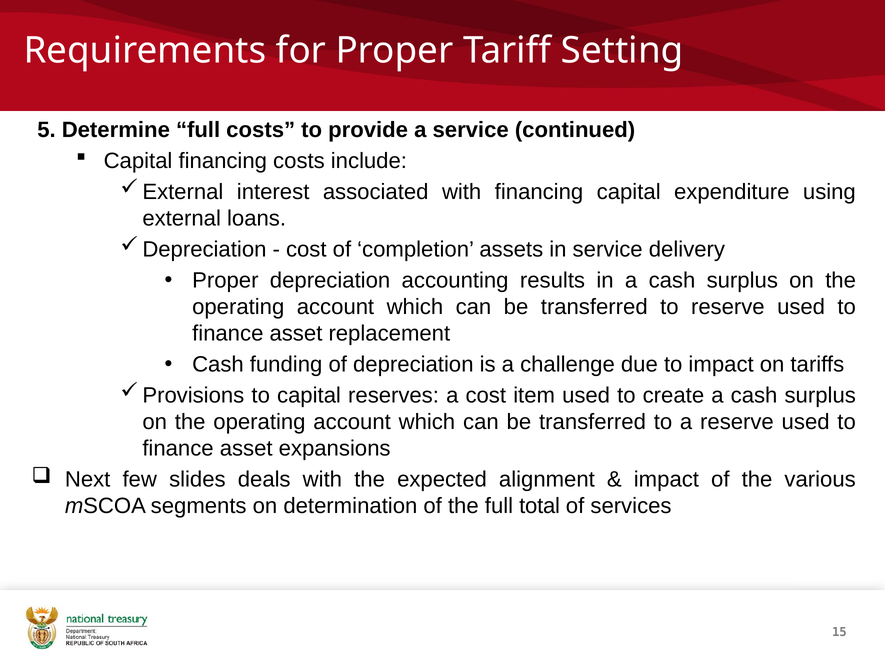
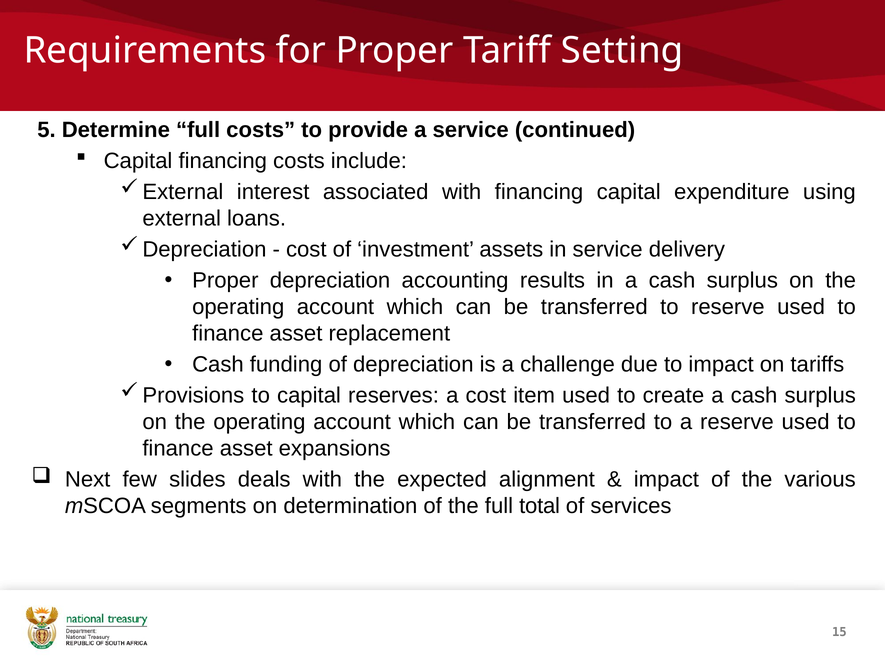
completion: completion -> investment (416, 249)
